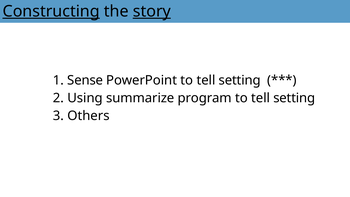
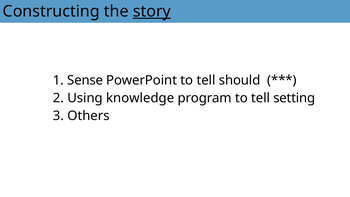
Constructing underline: present -> none (51, 11)
PowerPoint to tell setting: setting -> should (240, 80)
summarize: summarize -> knowledge (140, 98)
